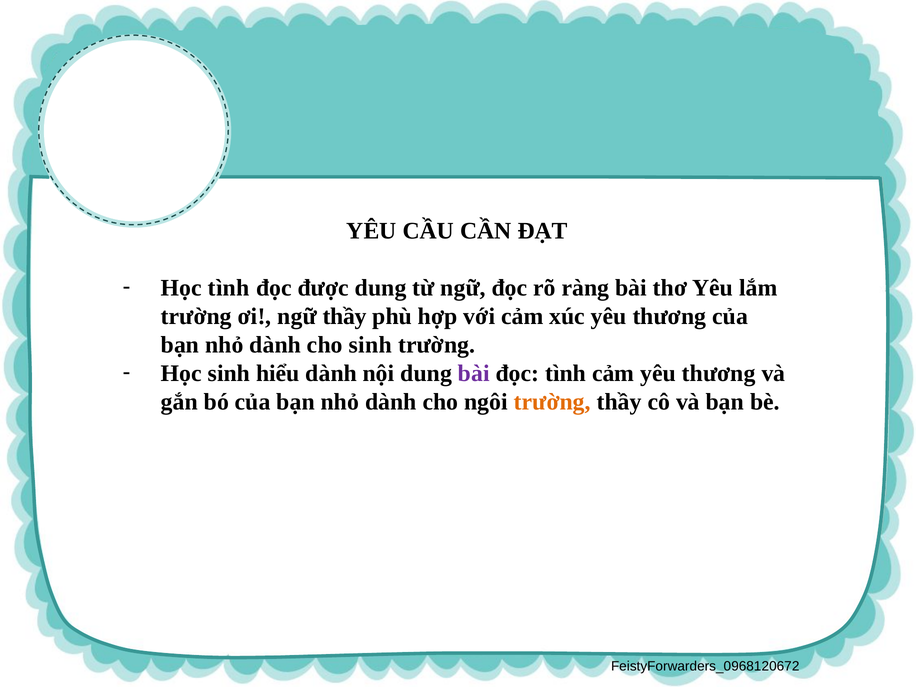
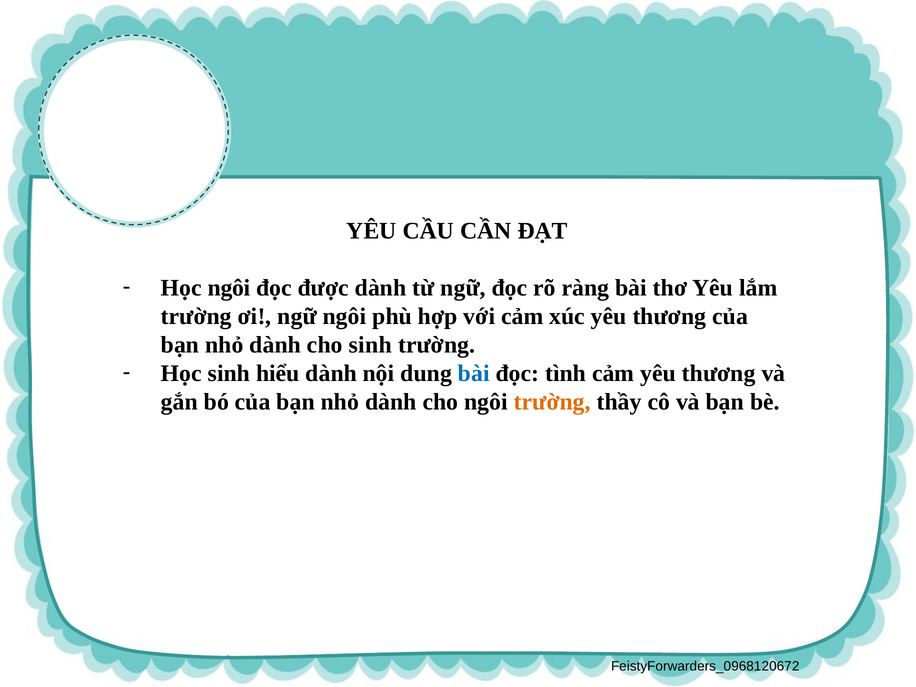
Học tình: tình -> ngôi (229, 288)
được dung: dung -> dành (381, 288)
ngữ thầy: thầy -> ngôi (345, 316)
bài colour: purple -> blue (474, 373)
